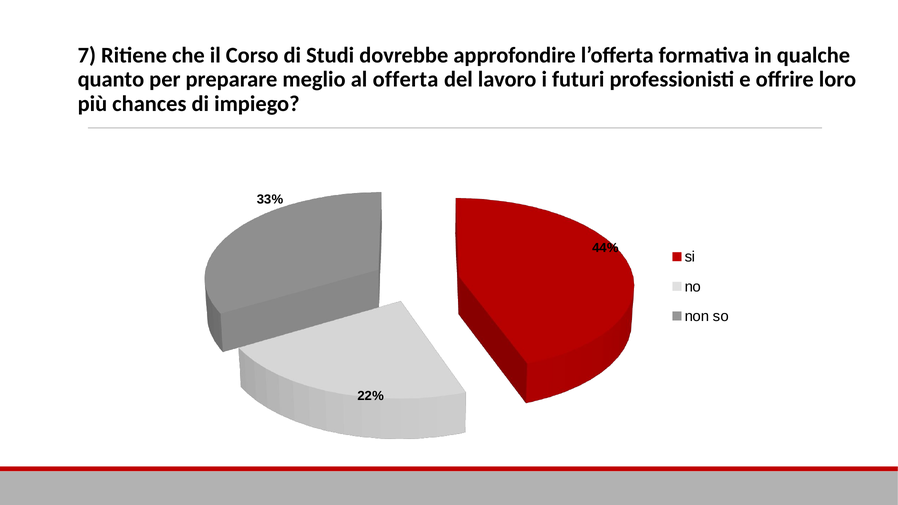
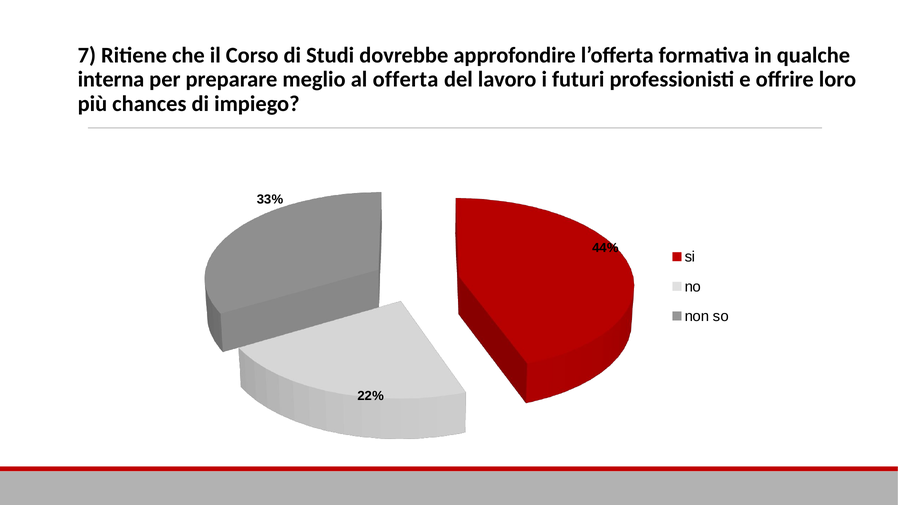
quanto: quanto -> interna (111, 80)
